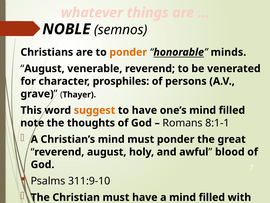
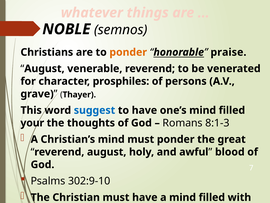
minds: minds -> praise (228, 52)
suggest colour: orange -> blue (95, 110)
note: note -> your (32, 123)
8:1-1: 8:1-1 -> 8:1-3 (217, 123)
311:9-10: 311:9-10 -> 302:9-10 (89, 181)
